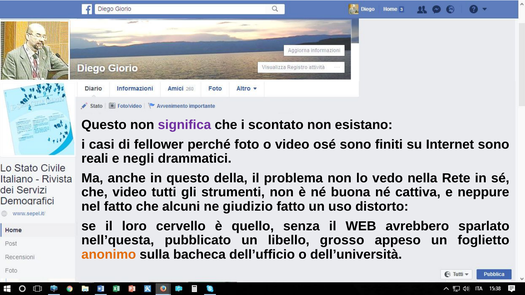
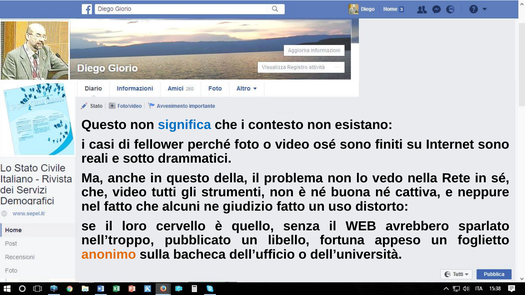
significa colour: purple -> blue (184, 125)
scontato: scontato -> contesto (276, 125)
negli: negli -> sotto (139, 159)
nell’questa: nell’questa -> nell’troppo (118, 241)
grosso: grosso -> fortuna (342, 241)
